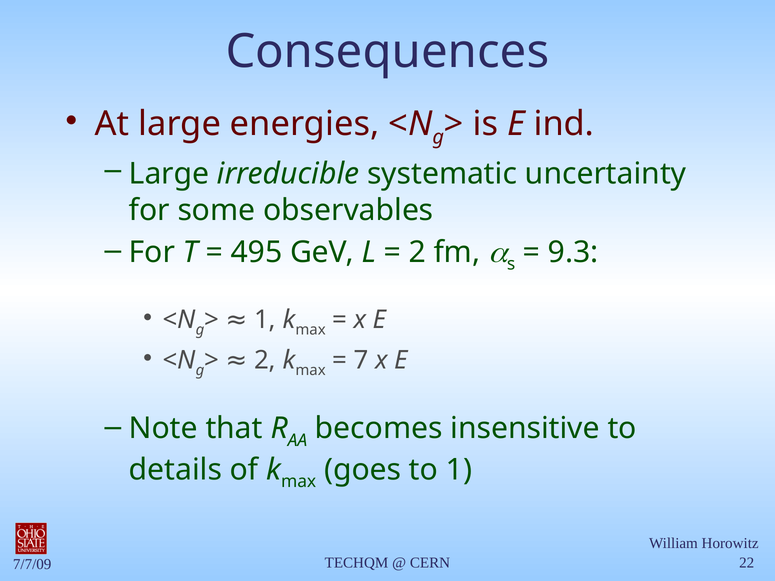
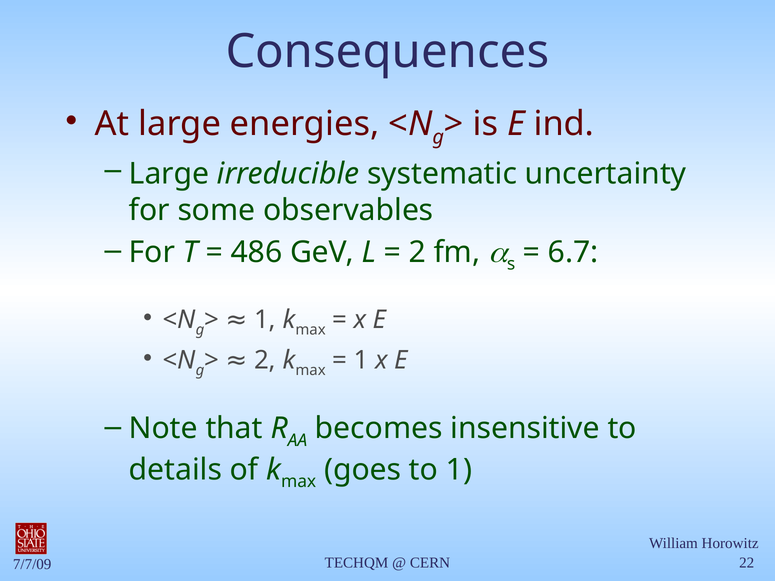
495: 495 -> 486 (256, 252)
9.3: 9.3 -> 6.7 (573, 252)
7: 7 -> 1 (361, 360)
